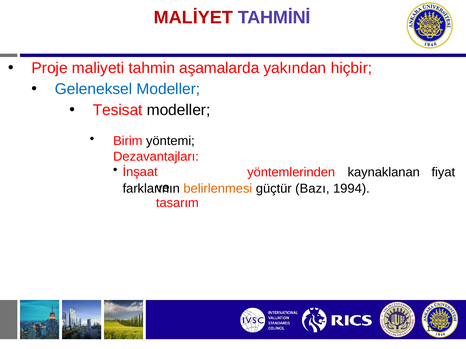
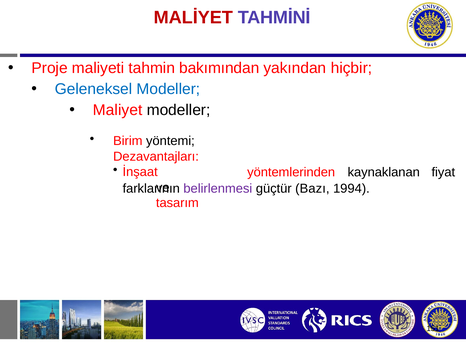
aşamalarda: aşamalarda -> bakımından (219, 68)
Tesisat: Tesisat -> Maliyet (118, 110)
belirlenmesi colour: orange -> purple (218, 189)
